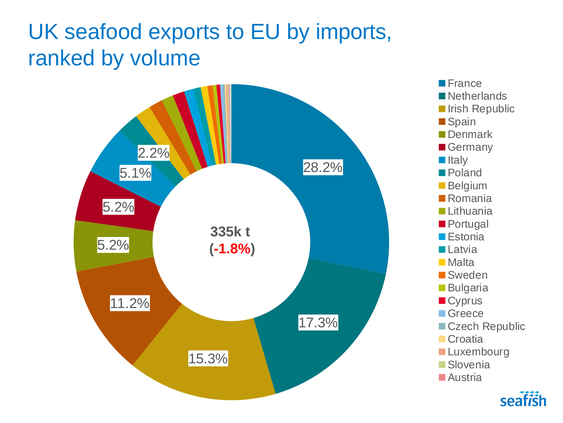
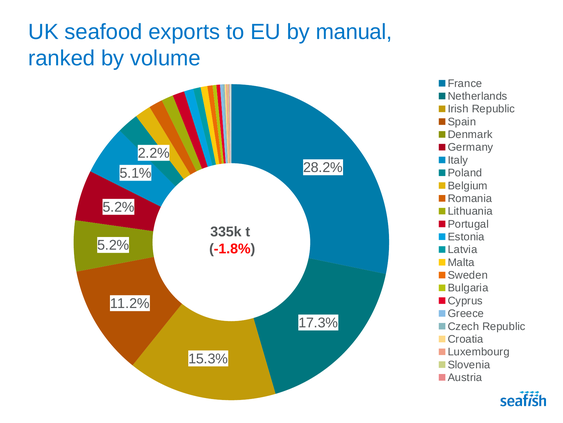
imports: imports -> manual (354, 32)
